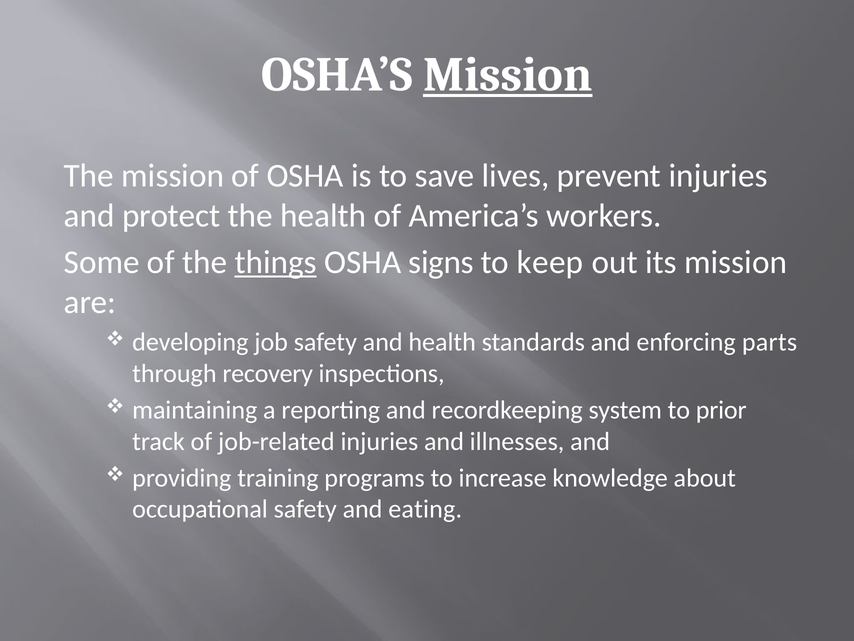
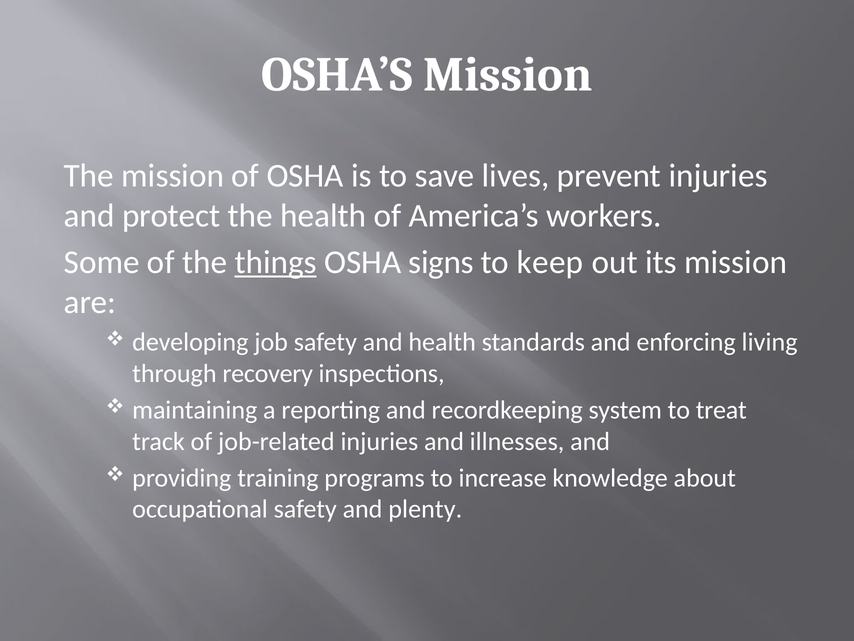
Mission underline: present -> none (508, 75)
parts: parts -> living (770, 342)
prior: prior -> treat (721, 410)
eating: eating -> plenty (425, 509)
